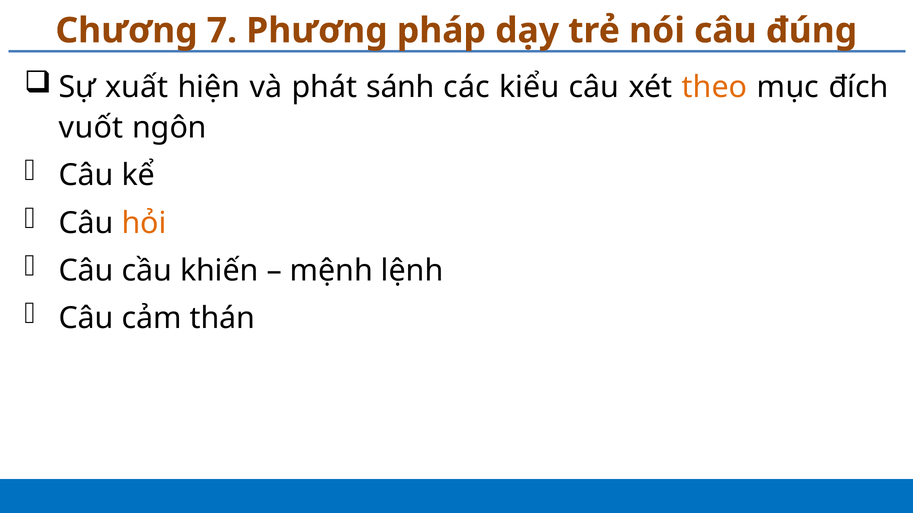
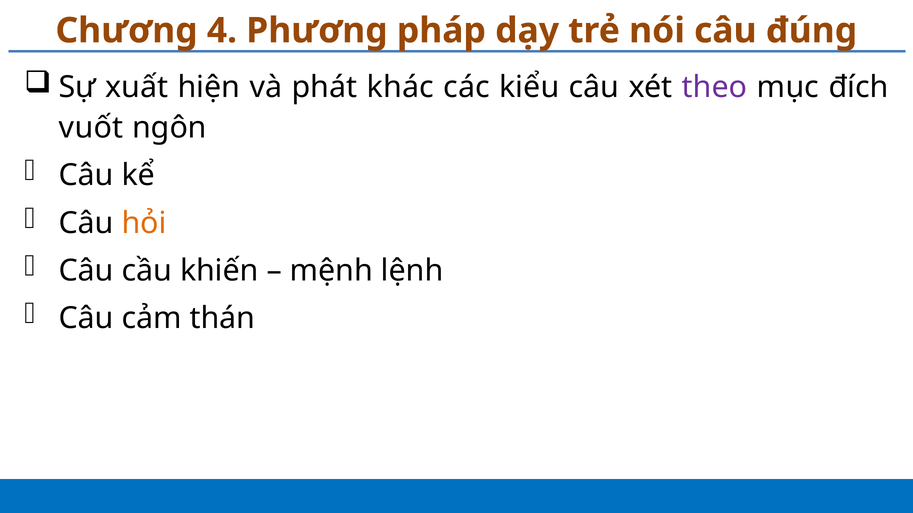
7: 7 -> 4 (222, 31)
sánh: sánh -> khác (400, 88)
theo colour: orange -> purple (714, 88)
